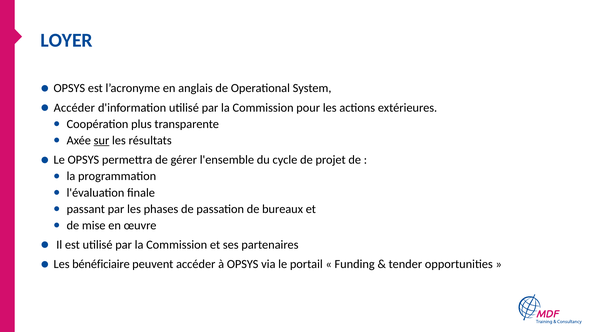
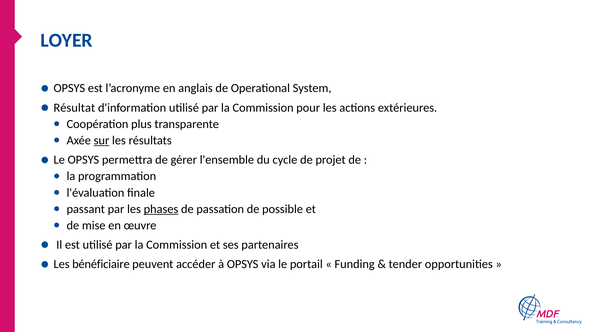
Accéder: Accéder -> Résultat (74, 108)
phases underline: none -> present (161, 209)
bureaux: bureaux -> possible (283, 209)
